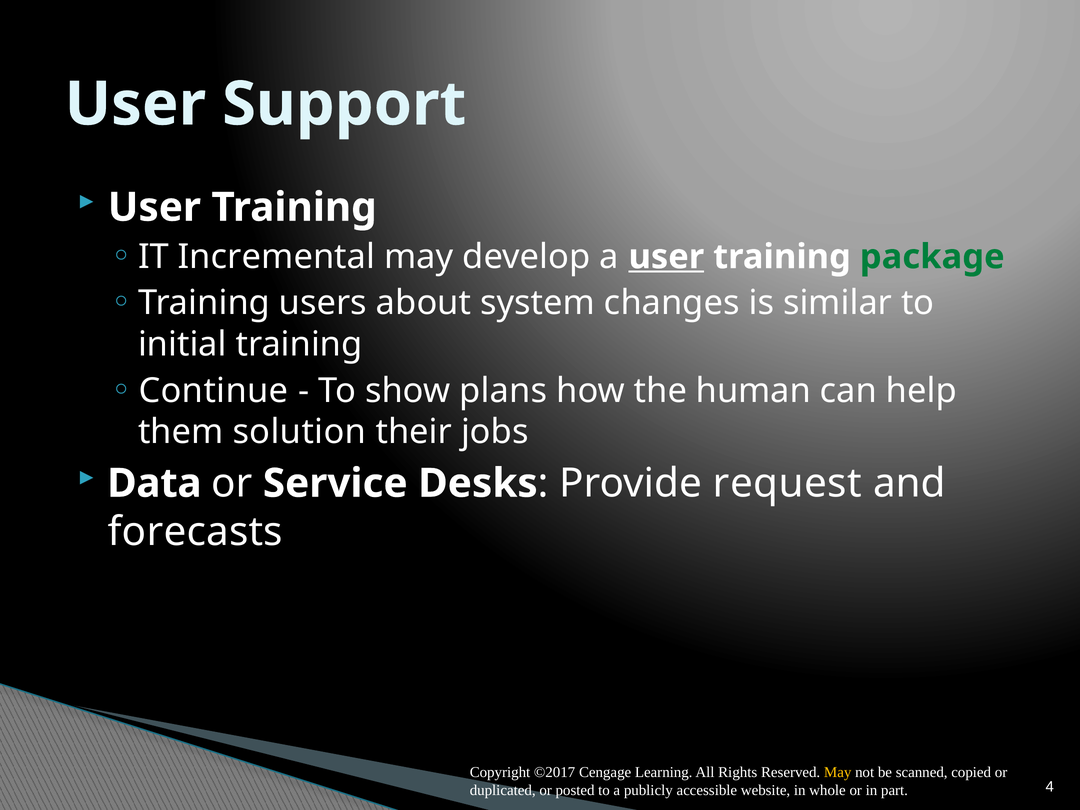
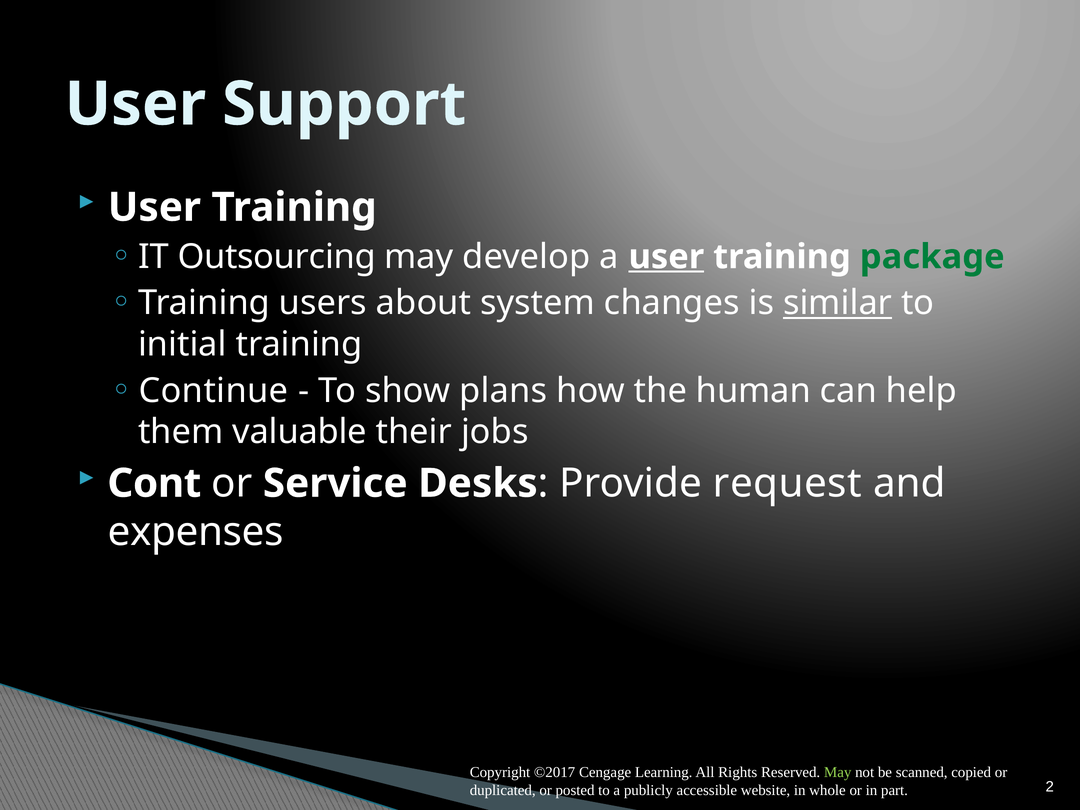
Incremental: Incremental -> Outsourcing (277, 257)
similar underline: none -> present (838, 303)
solution: solution -> valuable (300, 432)
Data: Data -> Cont (154, 483)
forecasts: forecasts -> expenses (196, 532)
May colour: yellow -> light green (838, 772)
4: 4 -> 2 (1050, 787)
